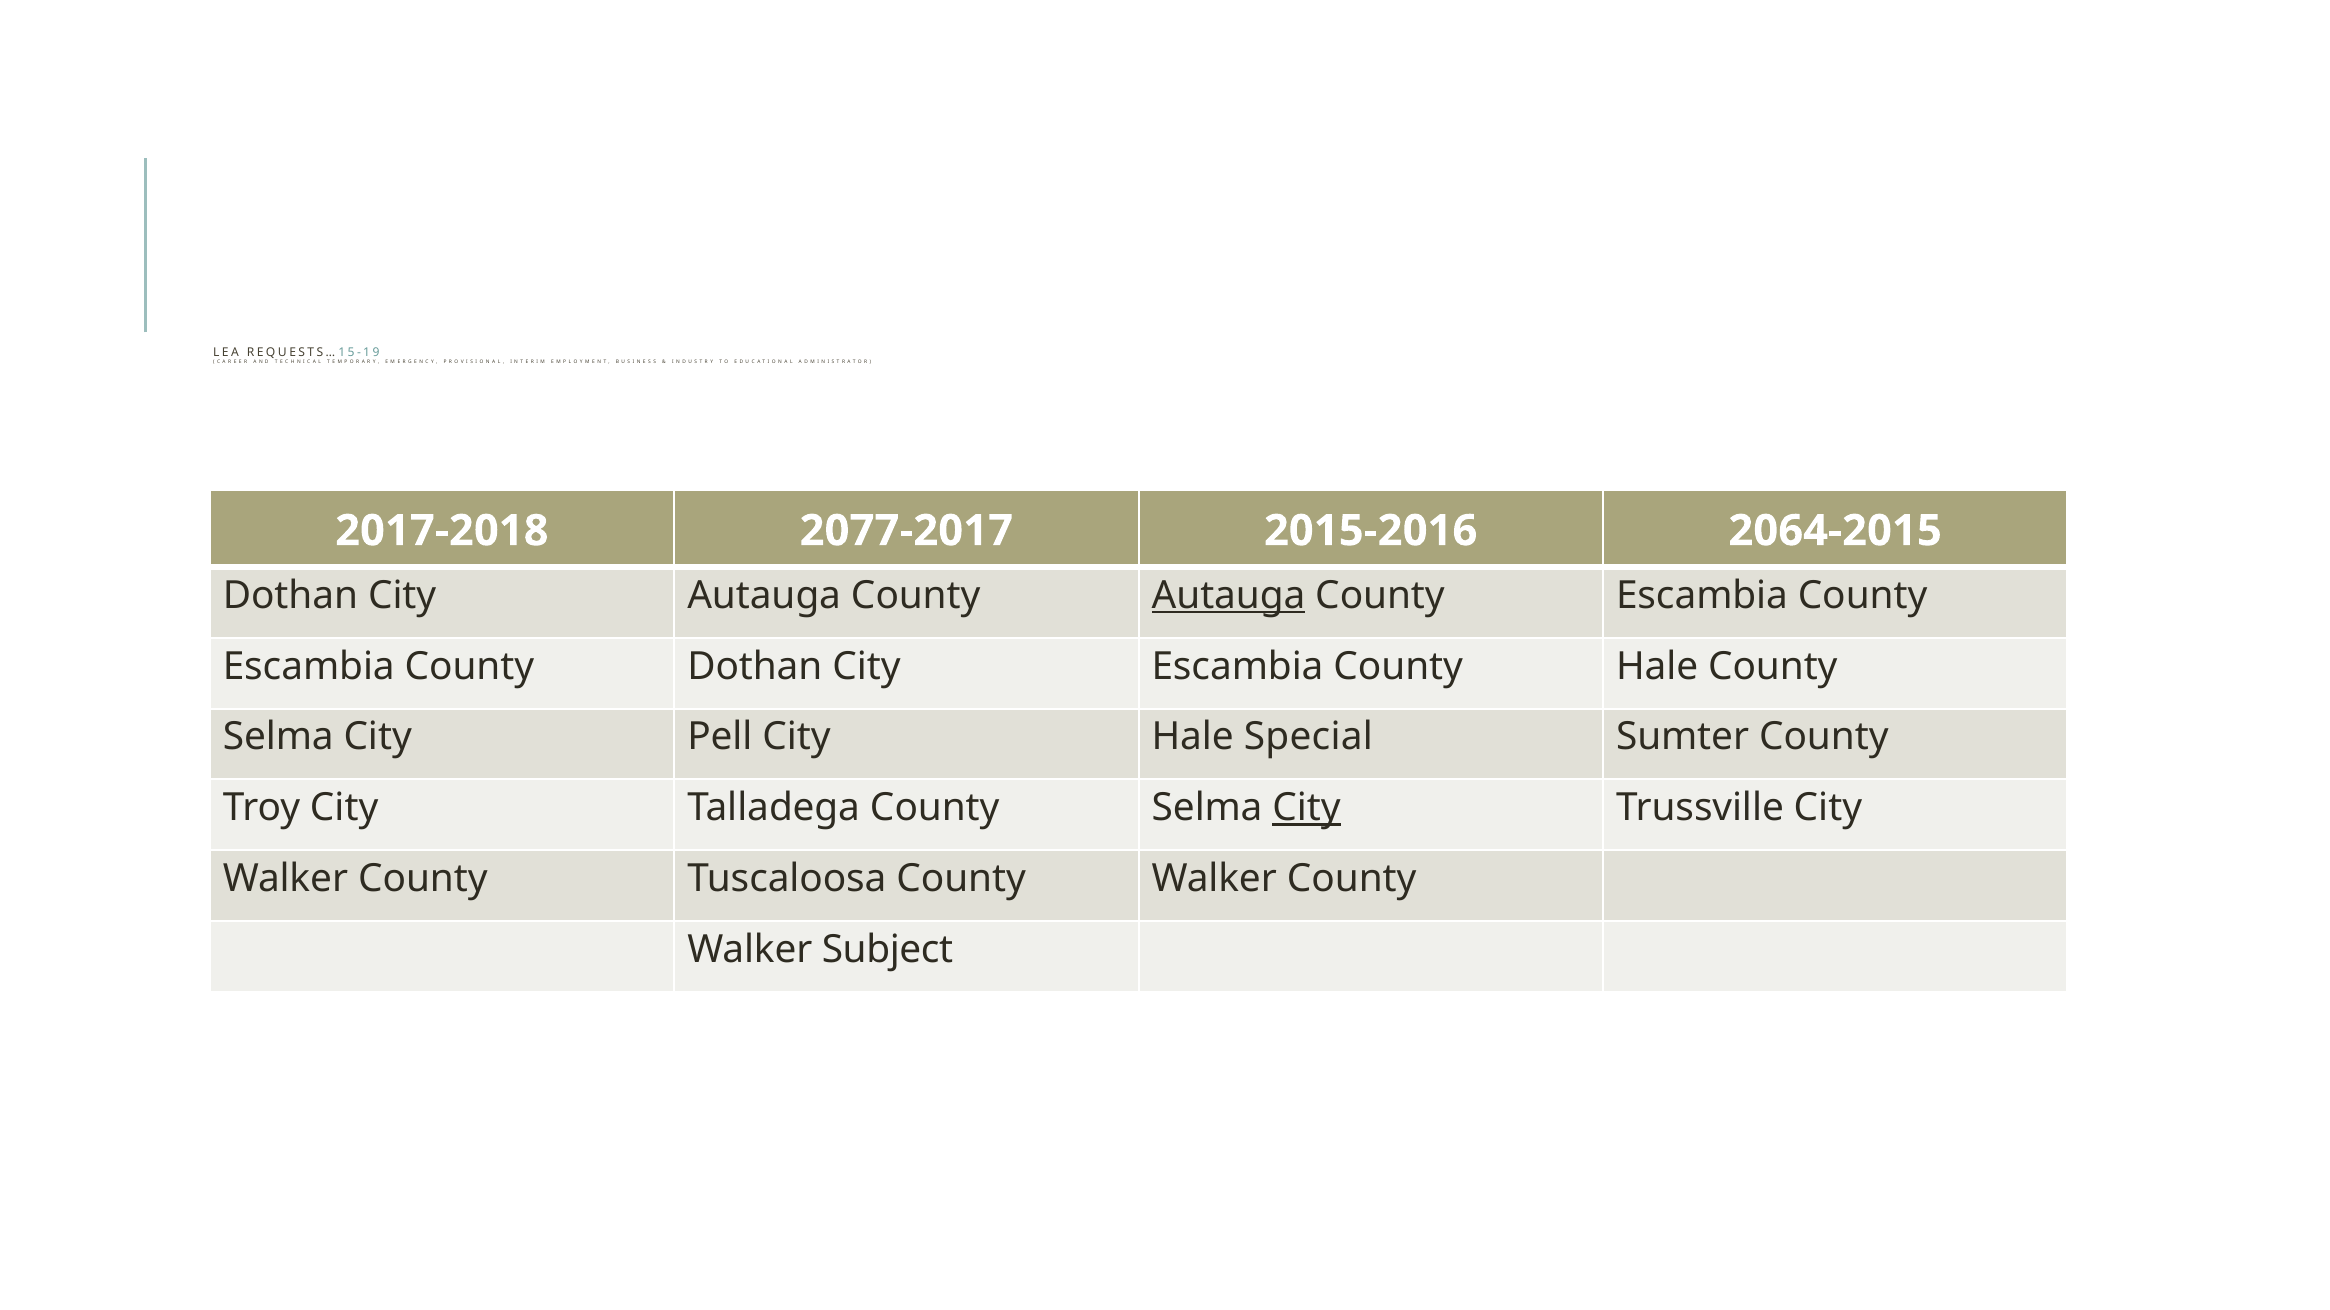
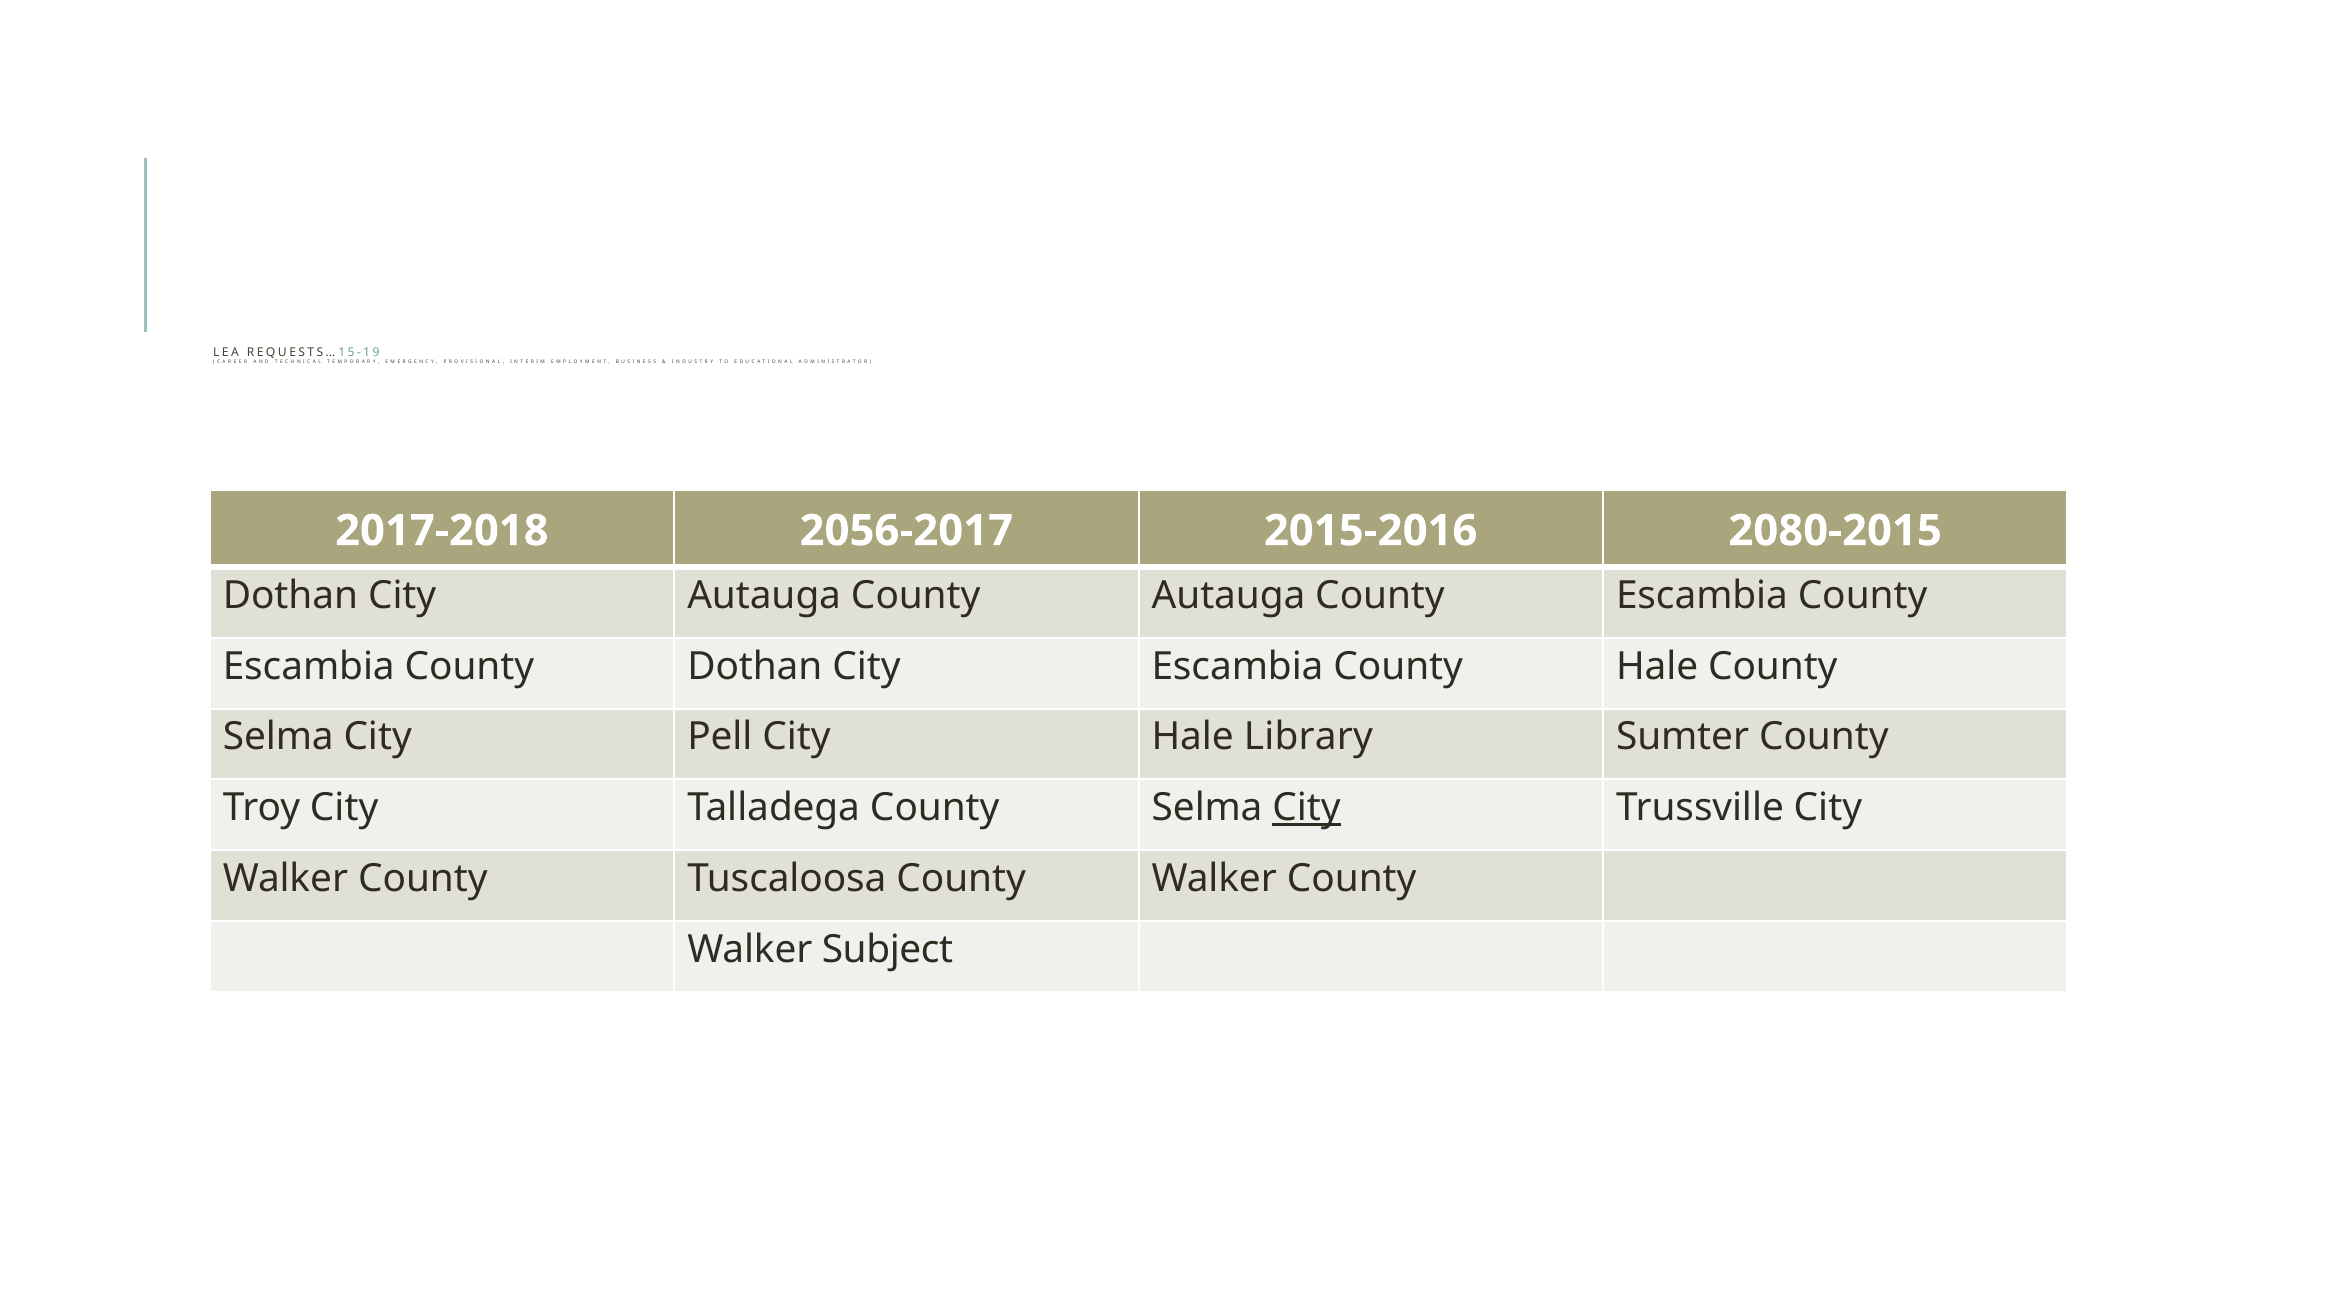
2077-2017: 2077-2017 -> 2056-2017 (906, 531)
2064-2015: 2064-2015 -> 2080-2015 (1835, 531)
Autauga underline: present -> none (1229, 596)
Special: Special -> Library (1308, 737)
